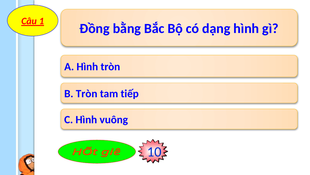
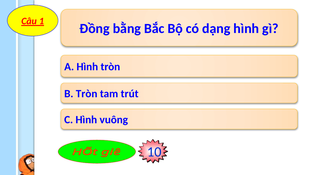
tiếp: tiếp -> trút (130, 93)
